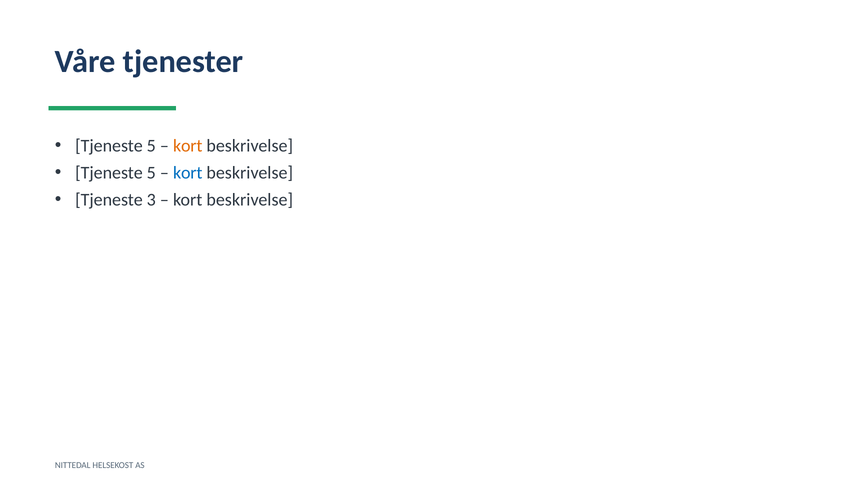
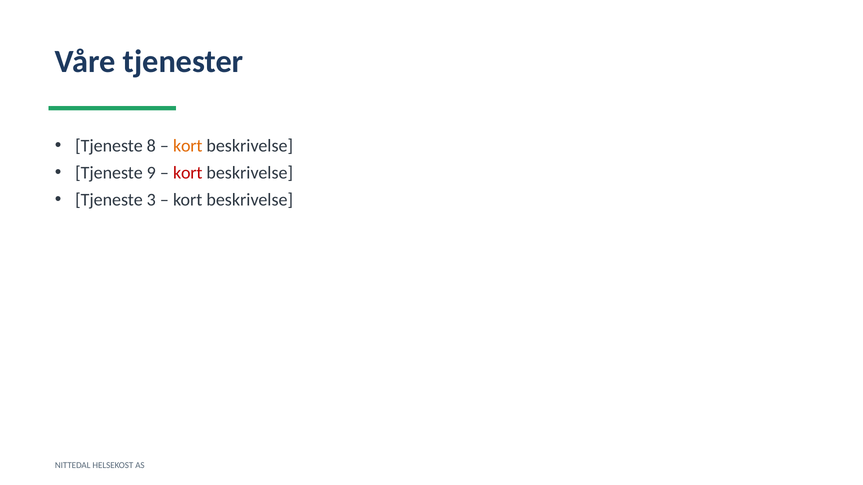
5: 5 -> 8 (151, 146)
5: 5 -> 9 (151, 173)
kort colour: blue -> red (188, 173)
